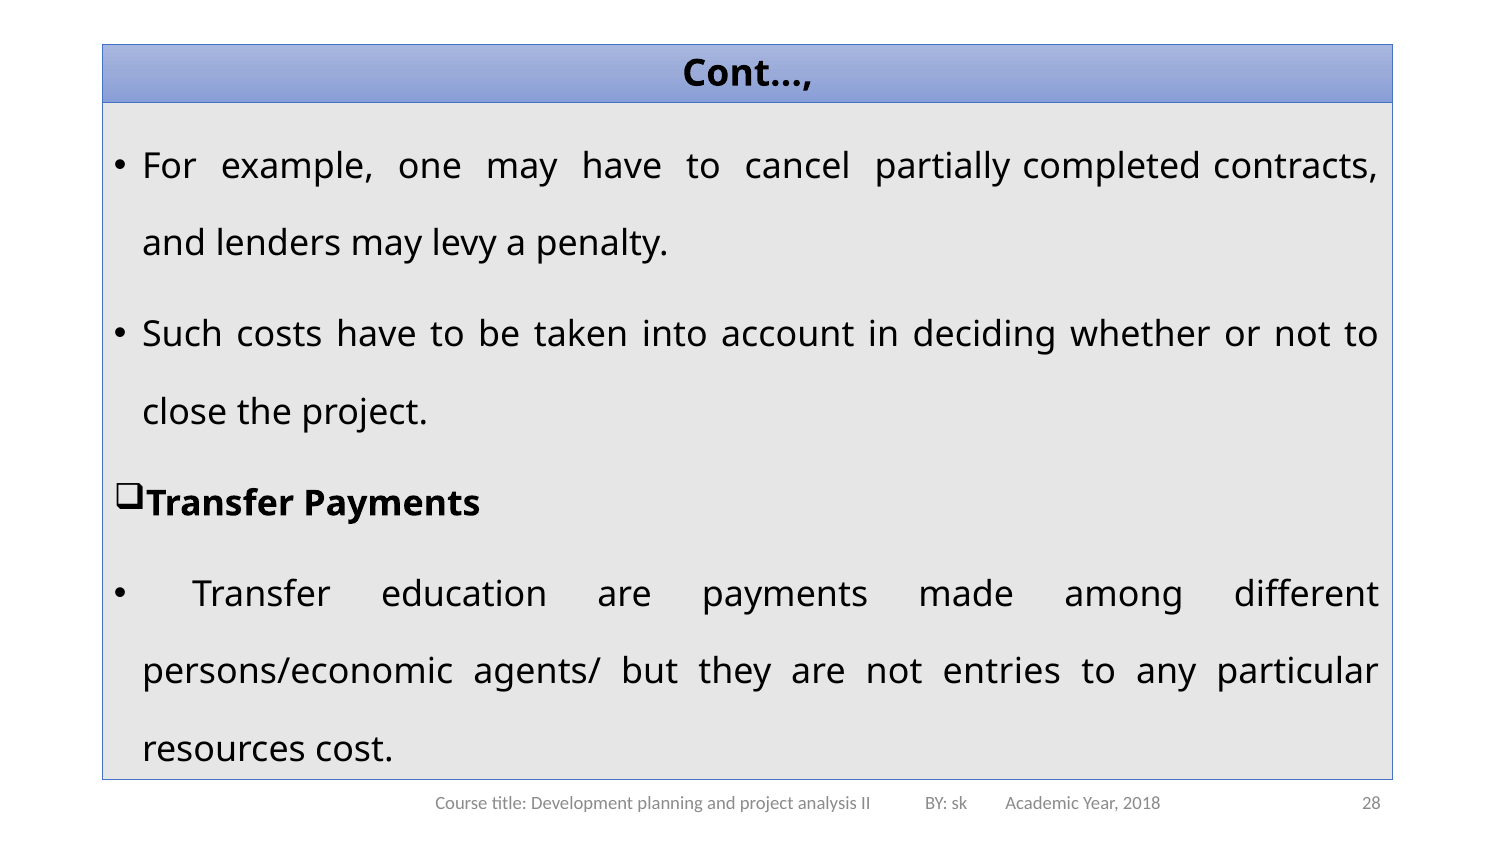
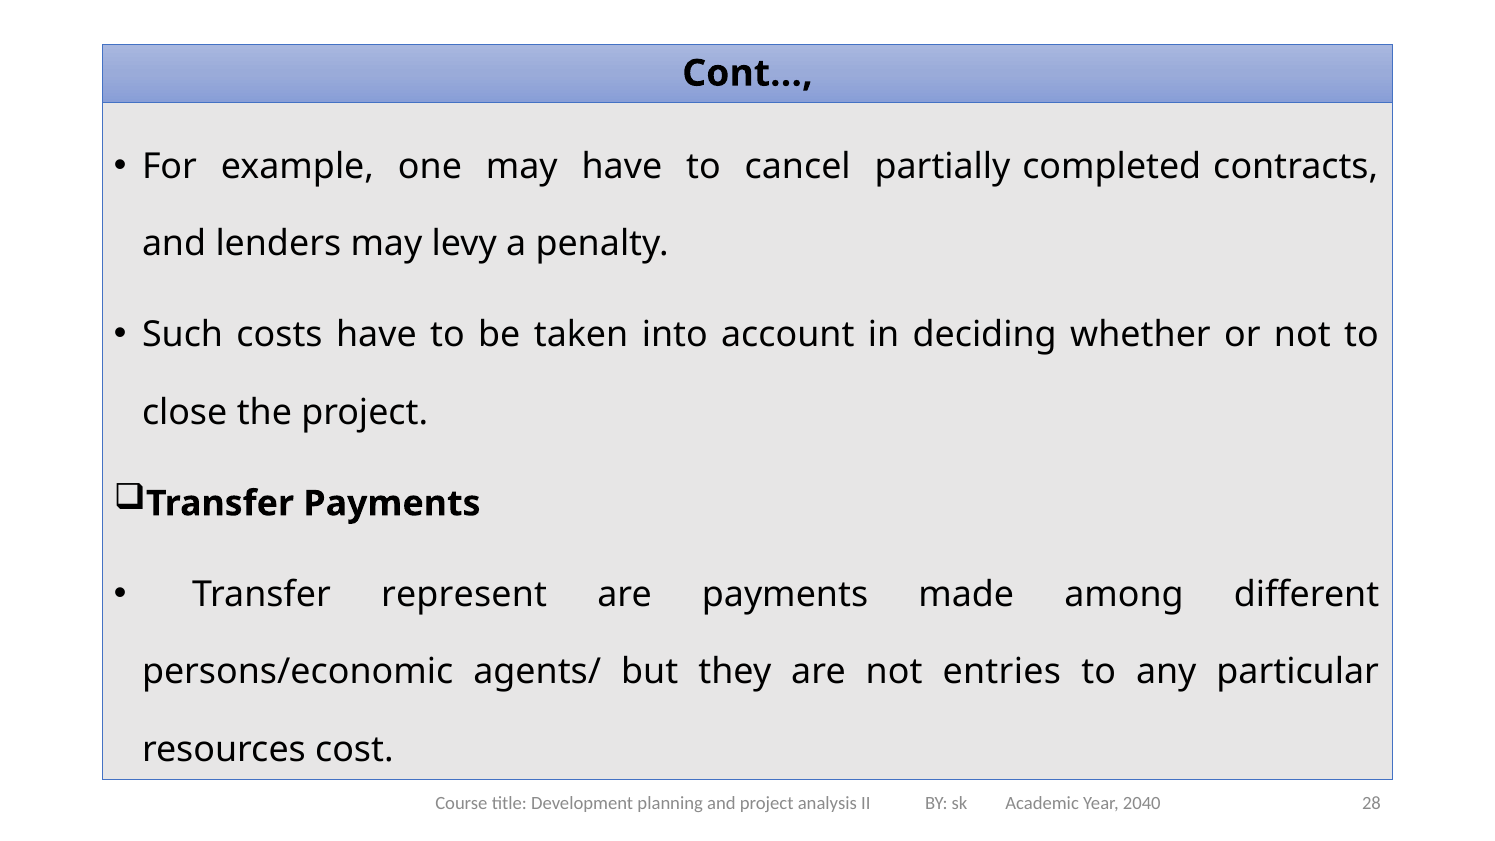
education: education -> represent (464, 595)
2018: 2018 -> 2040 (1142, 803)
